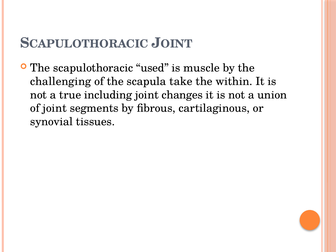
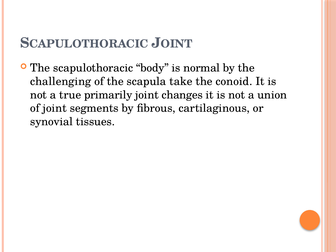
used: used -> body (152, 68)
muscle: muscle -> normal (202, 68)
within: within -> conoid (234, 81)
including: including -> primarily (108, 95)
